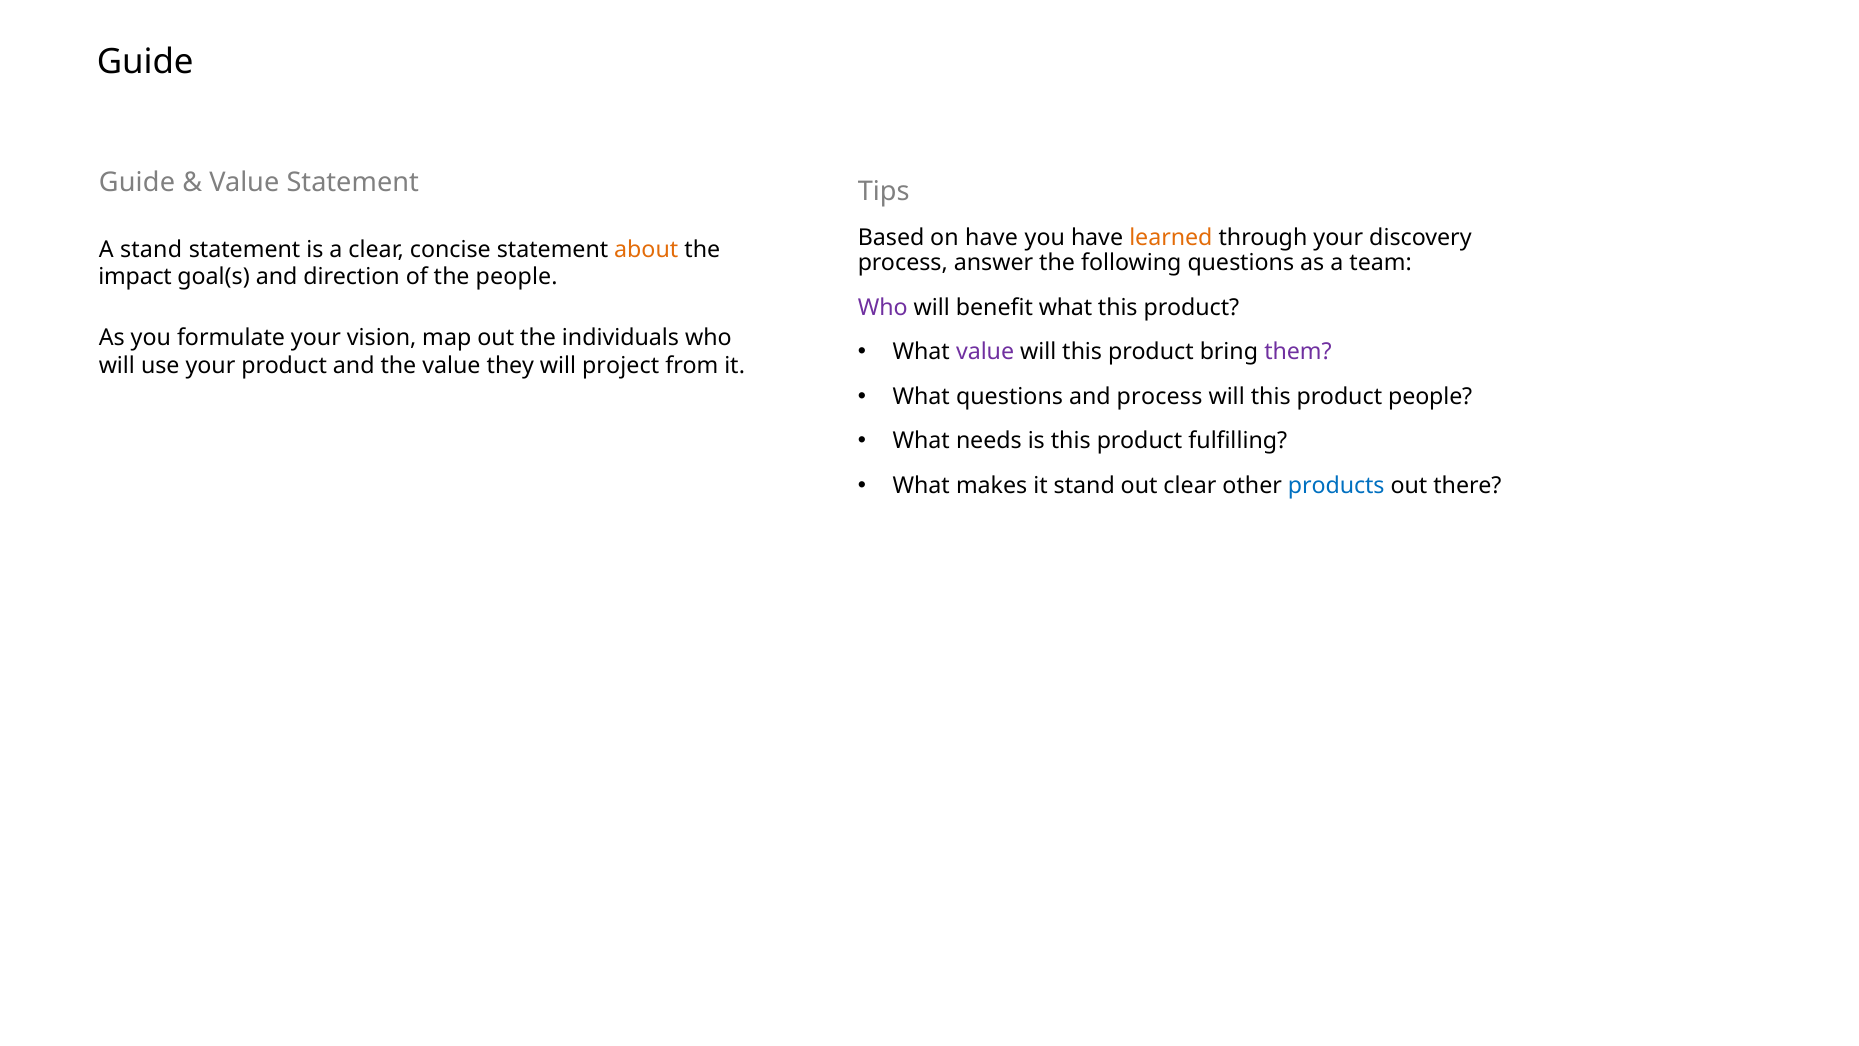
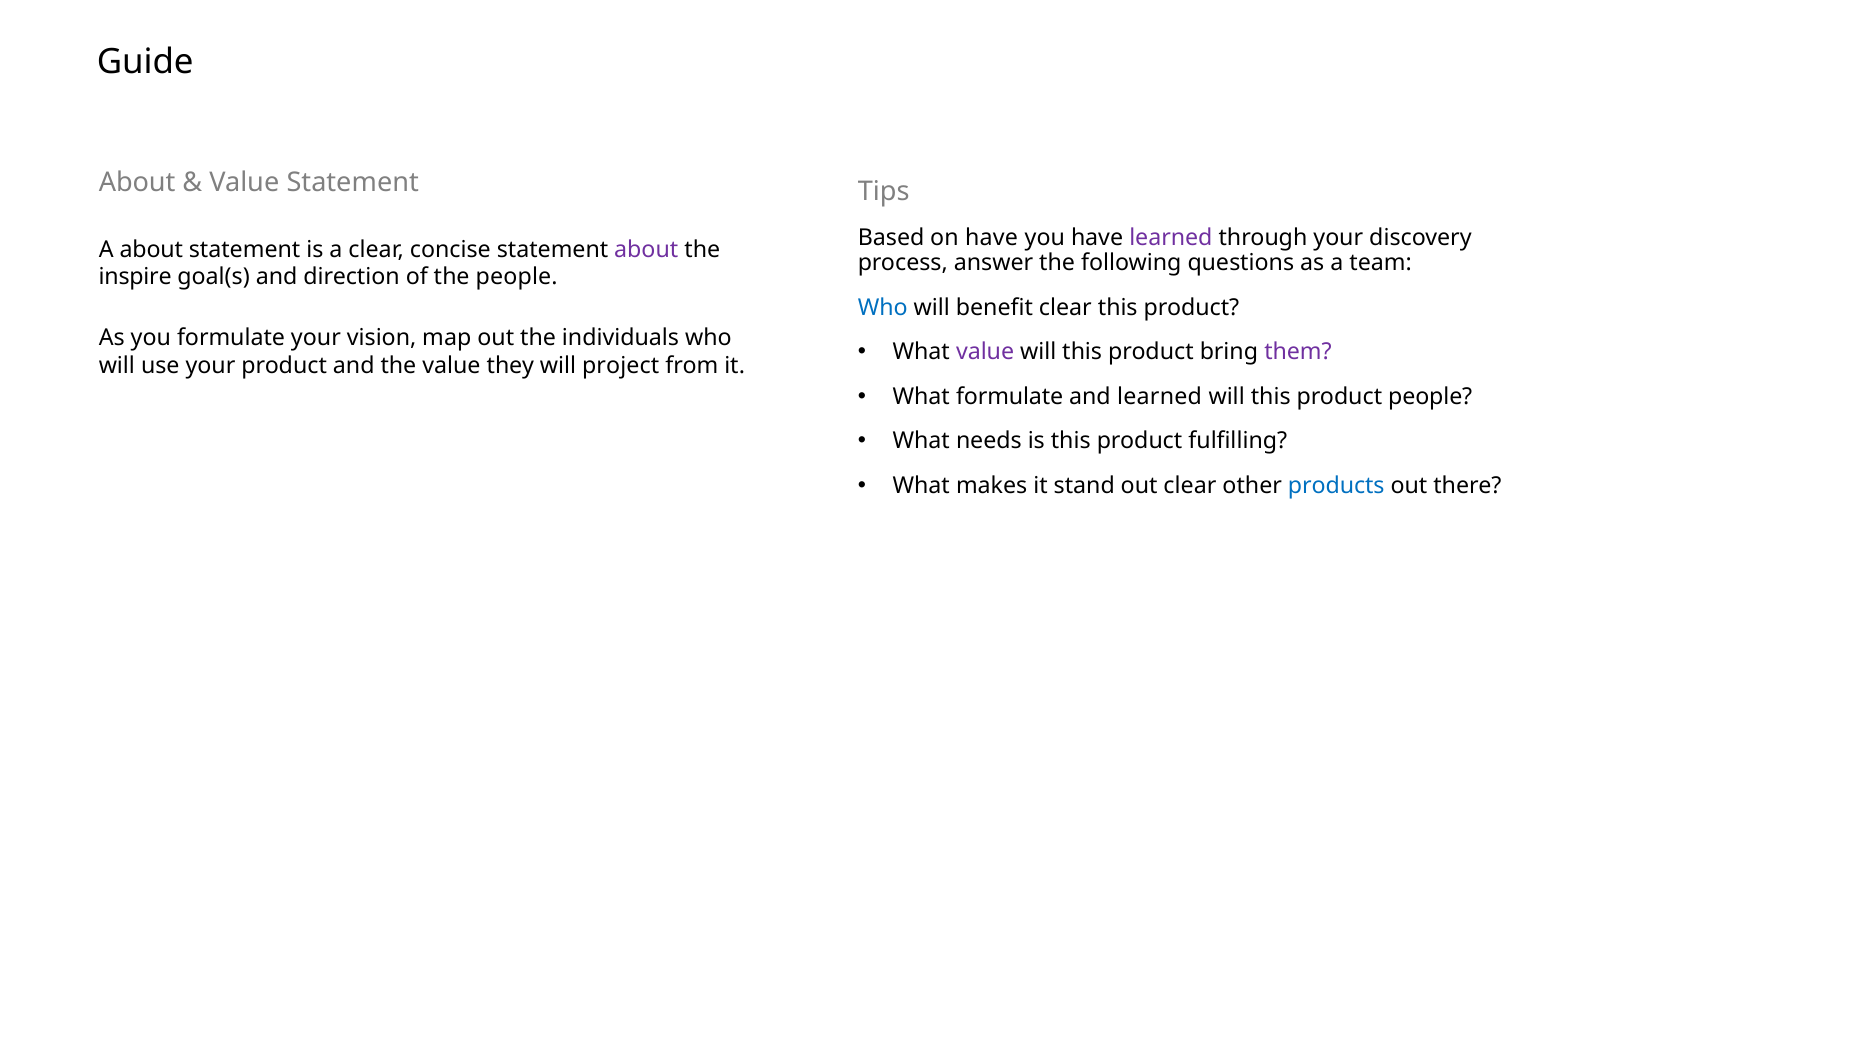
Guide: Guide -> About (137, 182)
learned colour: orange -> purple (1171, 238)
A stand: stand -> about (151, 249)
about colour: orange -> purple (646, 249)
impact: impact -> inspire (135, 277)
Who colour: purple -> blue (883, 308)
benefit what: what -> clear (1065, 308)
What questions: questions -> formulate (1010, 396)
and process: process -> learned (1160, 396)
